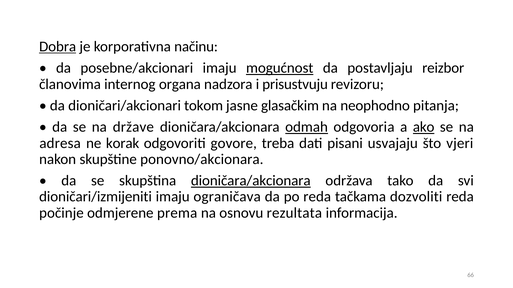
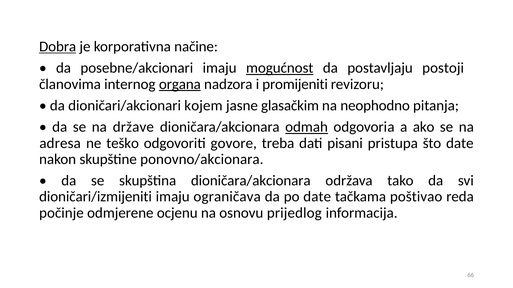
načinu: načinu -> načine (196, 47)
reizbor: reizbor -> postoji (443, 68)
organa underline: none -> present (180, 84)
prisustvuju: prisustvuju -> promijeniti (295, 84)
tokom: tokom -> kojem (203, 106)
ako underline: present -> none (424, 127)
korak: korak -> teško (123, 143)
usvajaju: usvajaju -> pristupa (393, 143)
što vjeri: vjeri -> date (460, 143)
dioničara/akcionara underline: present -> none (251, 181)
po reda: reda -> date (317, 197)
dozvoliti: dozvoliti -> poštivao (416, 197)
prema: prema -> ocjenu (177, 213)
rezultata: rezultata -> prijedlog (294, 213)
